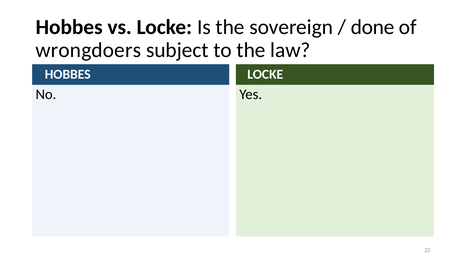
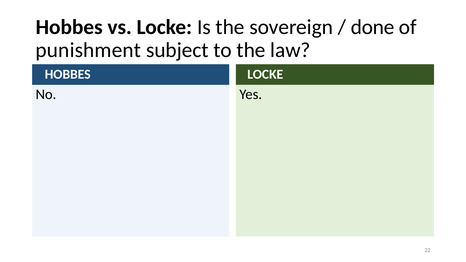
wrongdoers: wrongdoers -> punishment (88, 50)
